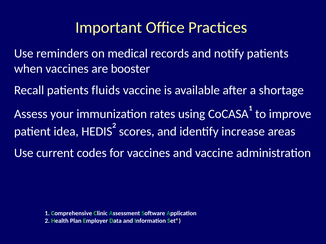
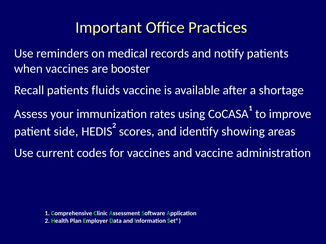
idea: idea -> side (66, 132)
increase: increase -> showing (243, 132)
